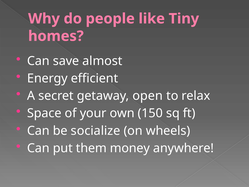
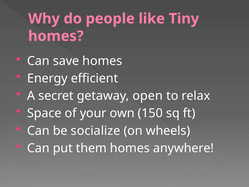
save almost: almost -> homes (102, 61)
them money: money -> homes (130, 148)
